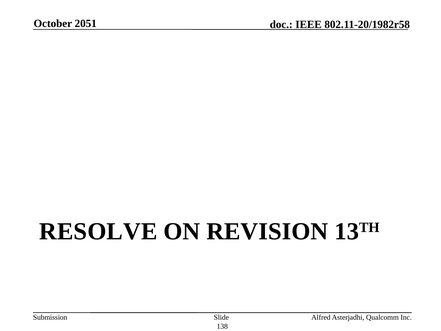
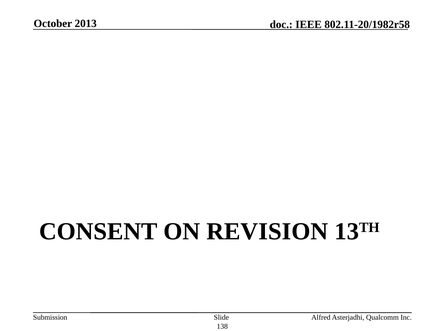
2051: 2051 -> 2013 (86, 23)
RESOLVE: RESOLVE -> CONSENT (98, 231)
